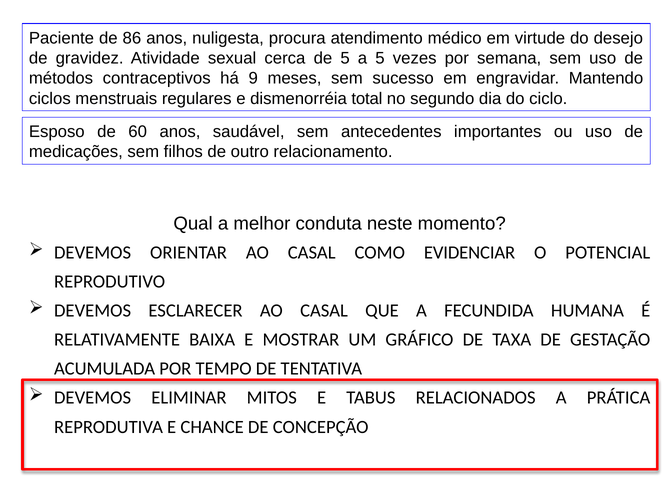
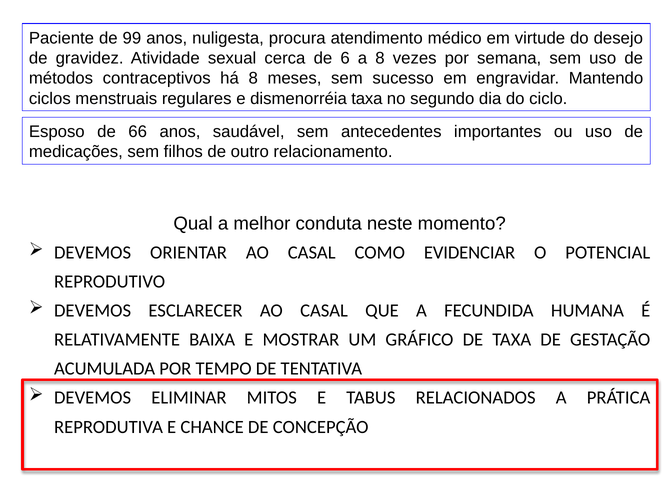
86: 86 -> 99 (132, 38)
de 5: 5 -> 6 (345, 58)
a 5: 5 -> 8 (380, 58)
há 9: 9 -> 8 (253, 78)
dismenorréia total: total -> taxa (367, 98)
60: 60 -> 66 (138, 132)
